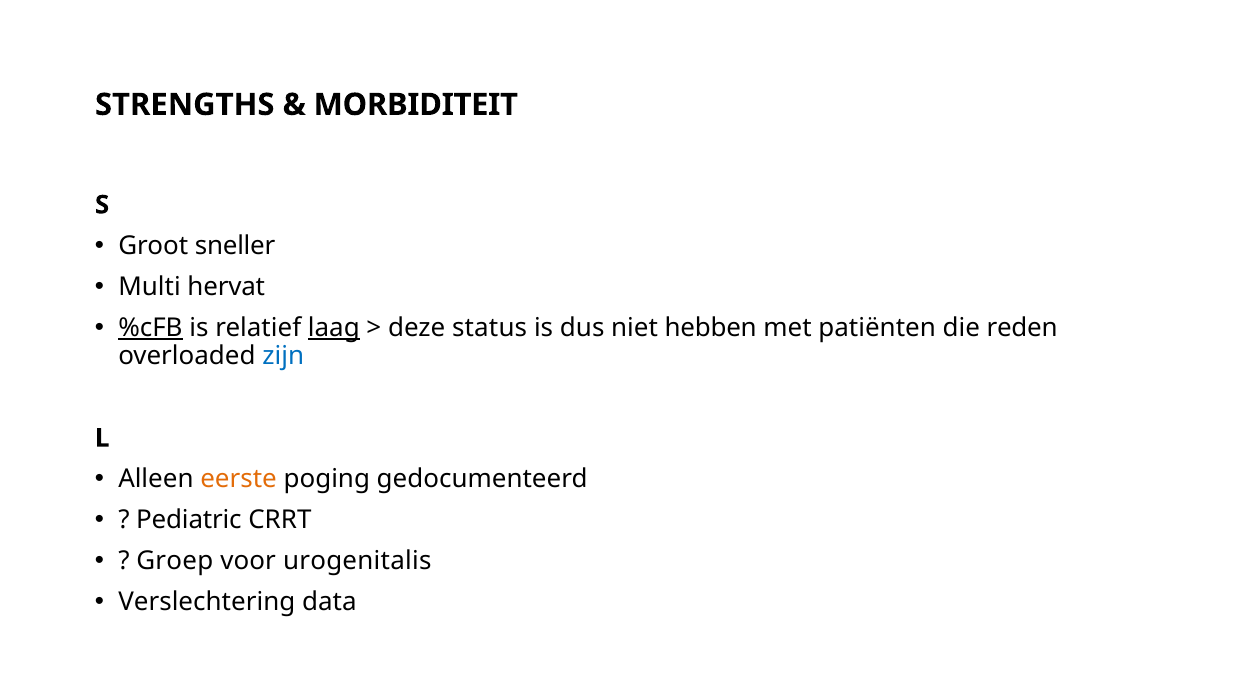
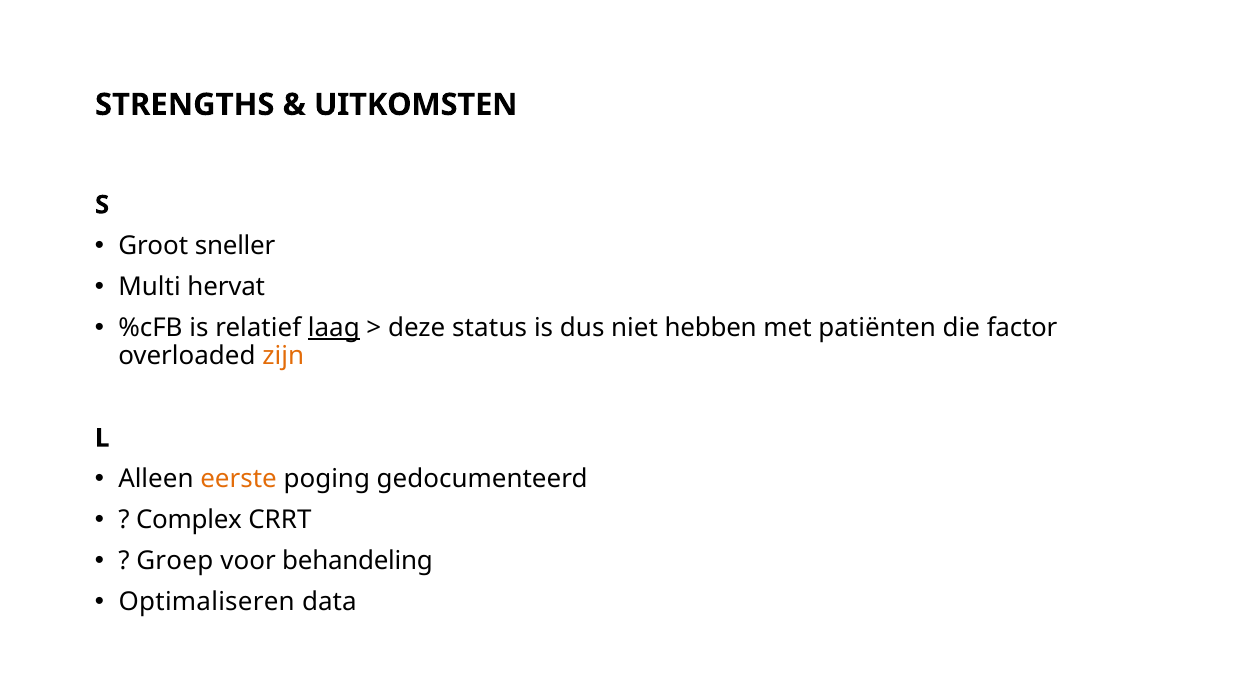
MORBIDITEIT: MORBIDITEIT -> UITKOMSTEN (416, 105)
%cFB underline: present -> none (150, 328)
reden: reden -> factor (1022, 328)
zijn colour: blue -> orange (283, 356)
Pediatric: Pediatric -> Complex (189, 520)
urogenitalis: urogenitalis -> behandeling (357, 561)
Verslechtering: Verslechtering -> Optimaliseren (207, 602)
